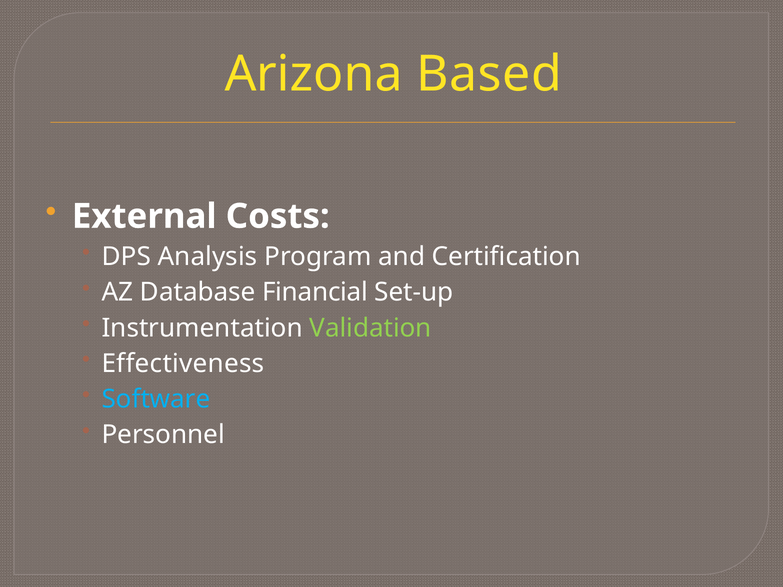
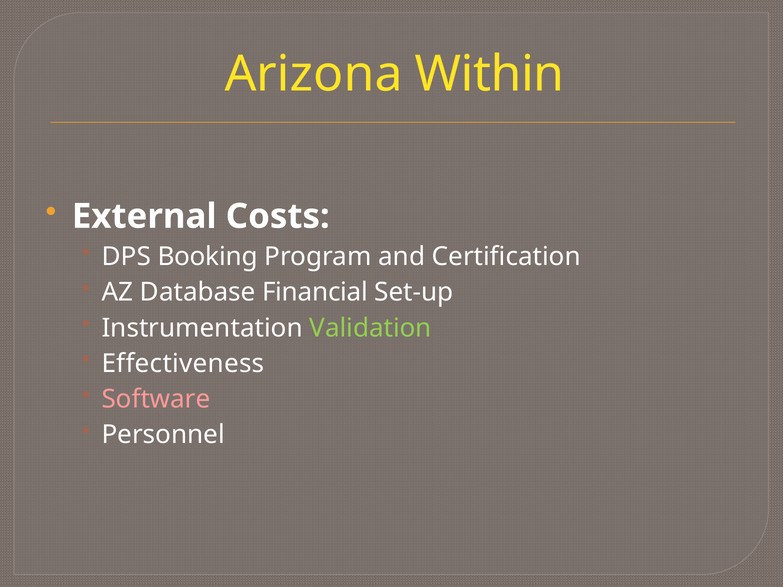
Based: Based -> Within (490, 74)
Analysis: Analysis -> Booking (208, 257)
Software colour: light blue -> pink (156, 399)
